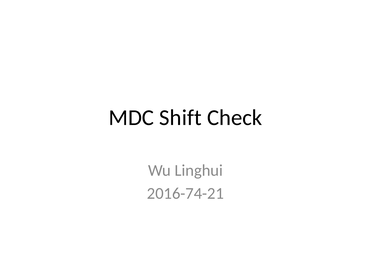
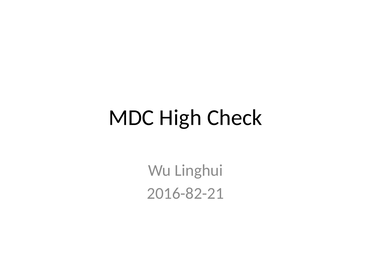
Shift: Shift -> High (180, 118)
2016-74-21: 2016-74-21 -> 2016-82-21 (185, 194)
